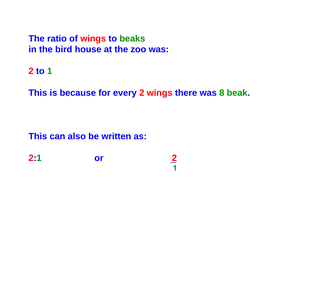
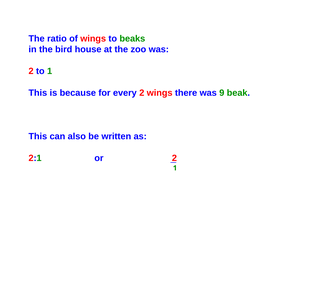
8: 8 -> 9 (222, 93)
